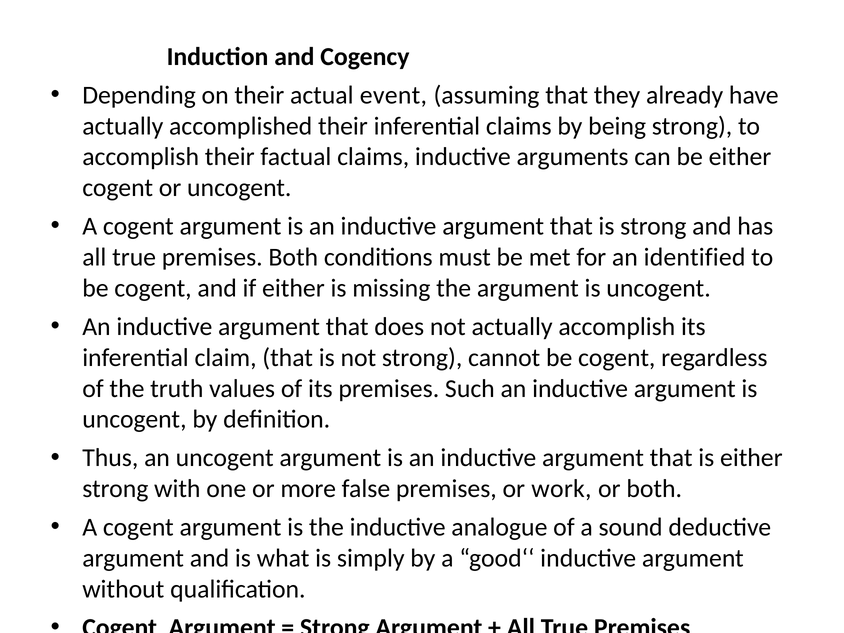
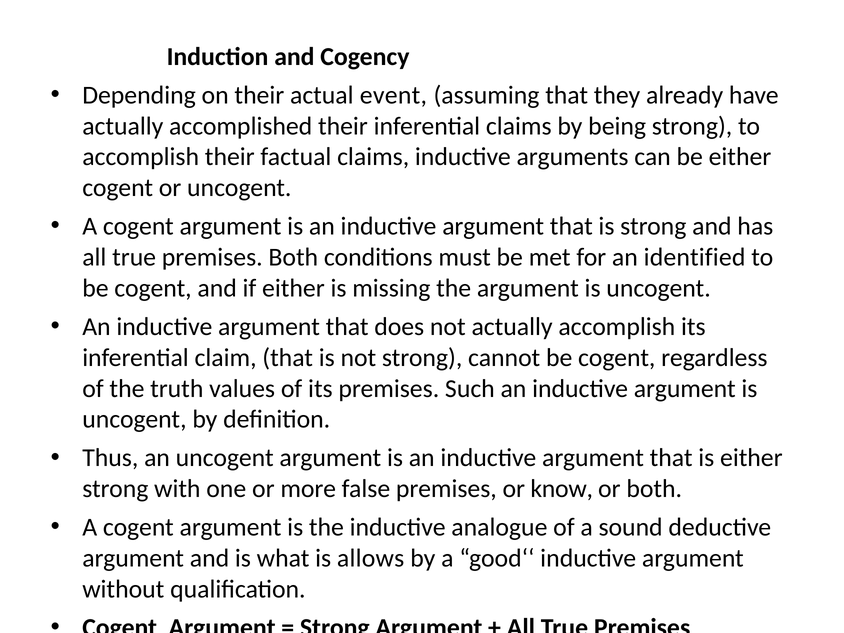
work: work -> know (562, 489)
simply: simply -> allows (371, 558)
